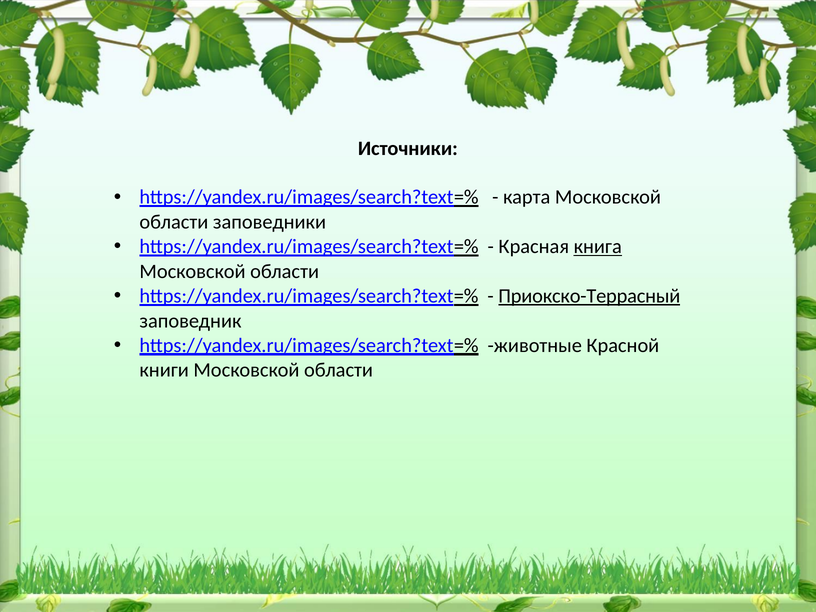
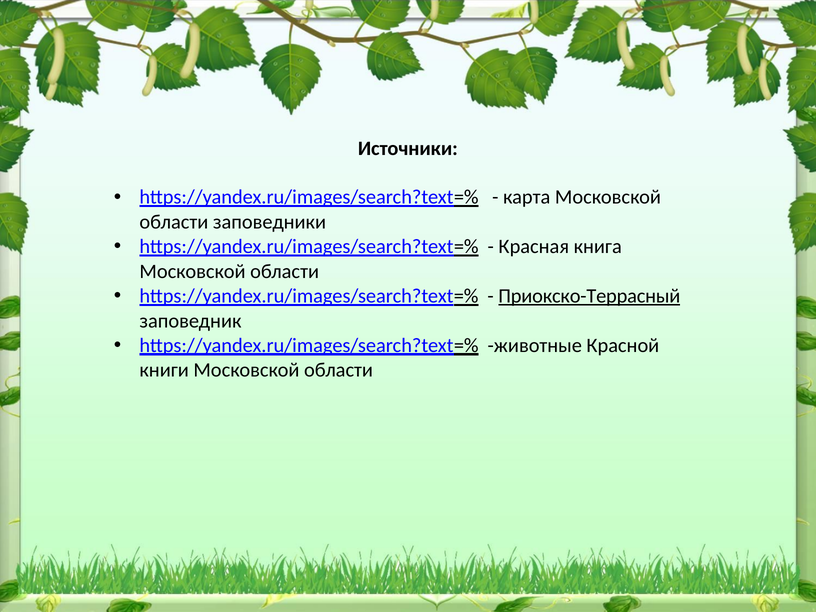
книга underline: present -> none (598, 247)
